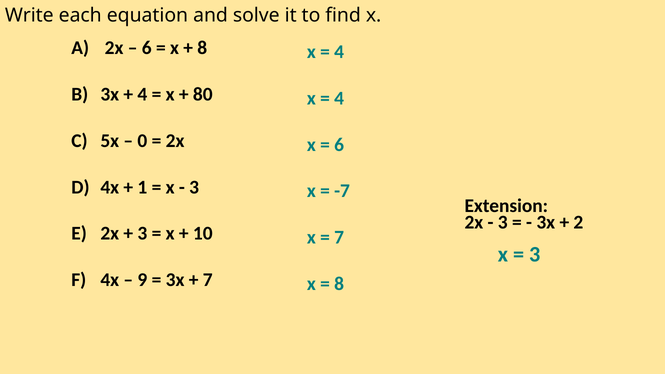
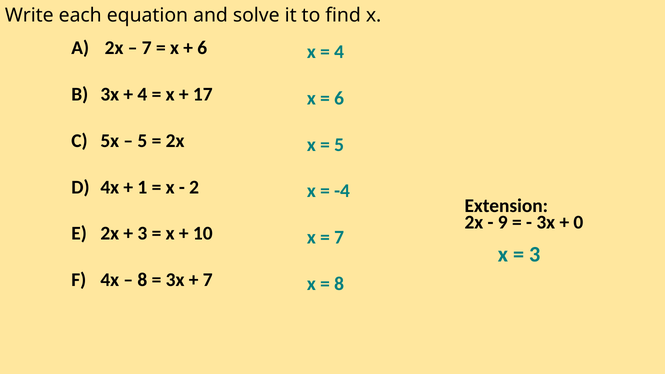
6: 6 -> 7 (147, 48)
8: 8 -> 6 (202, 48)
80: 80 -> 17 (203, 94)
4: 4 -> 6 (339, 98)
0: 0 -> 5 (142, 141)
6: 6 -> 5 (339, 145)
3: 3 -> 2 (194, 187)
-7: -7 -> -4 (342, 191)
3: 3 -> 9 (503, 222)
2: 2 -> 0 (578, 222)
9: 9 -> 8 (142, 280)
